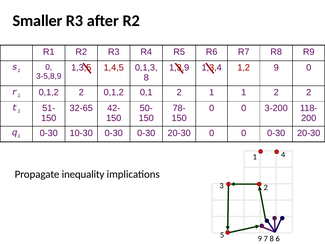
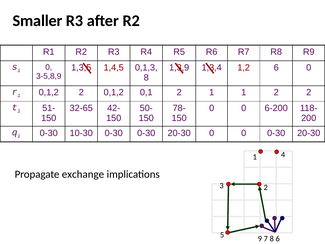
1,2 9: 9 -> 6 (276, 68)
3-200: 3-200 -> 6-200 (276, 108)
inequality: inequality -> exchange (83, 174)
